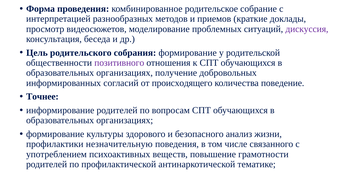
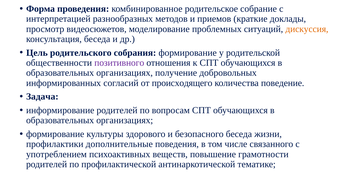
дискуссия colour: purple -> orange (307, 29)
Точнее: Точнее -> Задача (42, 97)
безопасного анализ: анализ -> беседа (239, 134)
незначительную: незначительную -> дополнительные (119, 144)
